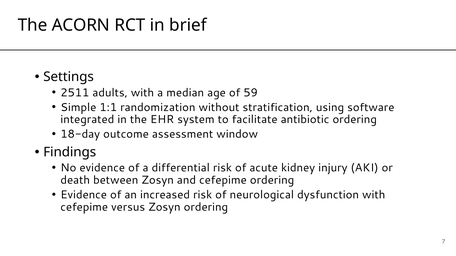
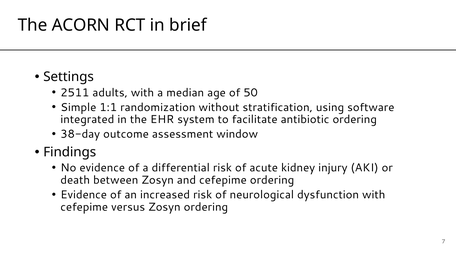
59: 59 -> 50 (251, 93)
18-day: 18-day -> 38-day (80, 134)
